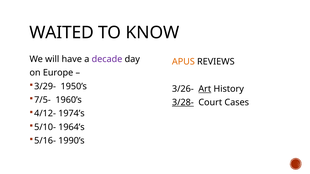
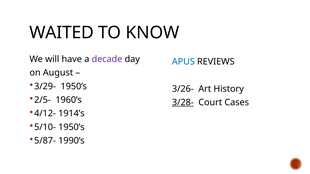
APUS colour: orange -> blue (183, 62)
Europe: Europe -> August (58, 73)
Art underline: present -> none (205, 89)
7/5-: 7/5- -> 2/5- (42, 100)
1974’s: 1974’s -> 1914’s (71, 114)
5/10- 1964’s: 1964’s -> 1950’s (71, 127)
5/16-: 5/16- -> 5/87- (45, 141)
